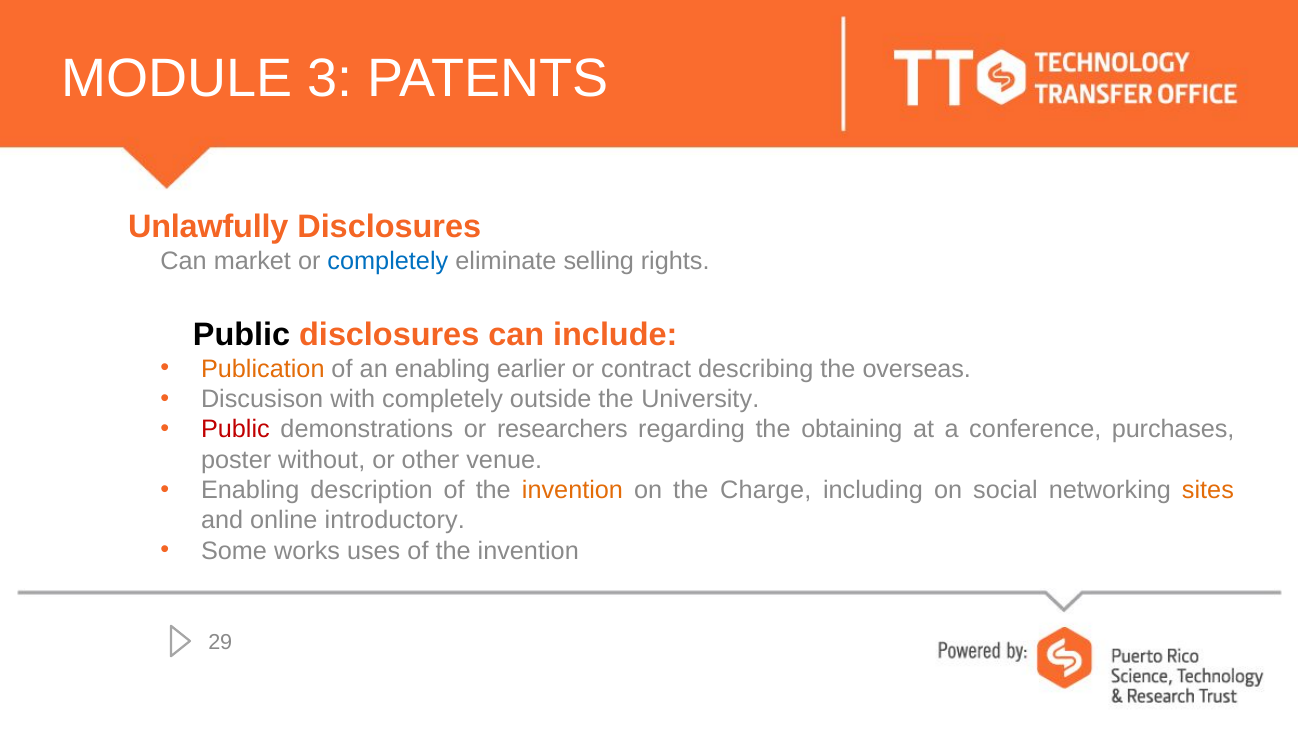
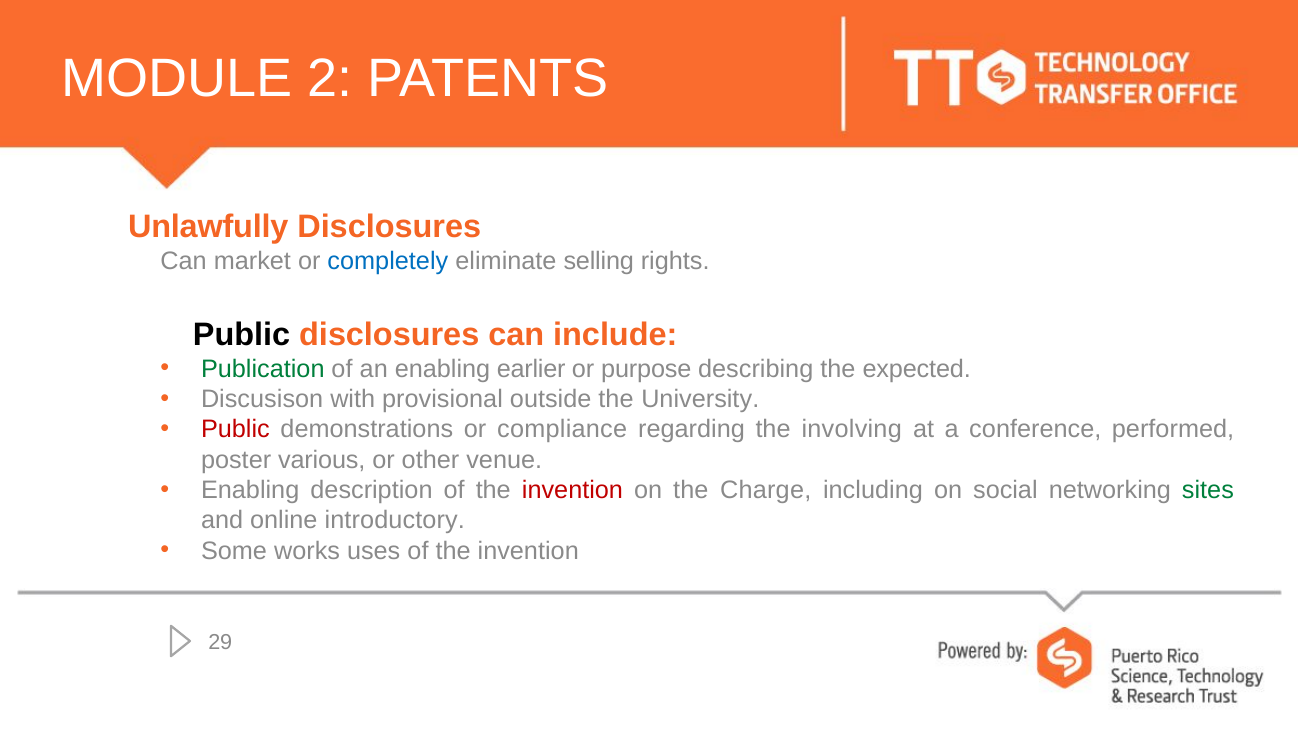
3: 3 -> 2 (330, 78)
Publication colour: orange -> green (263, 369)
contract: contract -> purpose (646, 369)
overseas: overseas -> expected (917, 369)
with completely: completely -> provisional (443, 399)
researchers: researchers -> compliance (562, 430)
obtaining: obtaining -> involving (852, 430)
purchases: purchases -> performed (1173, 430)
without: without -> various (322, 460)
invention colour: orange -> red (572, 490)
sites colour: orange -> green (1208, 490)
